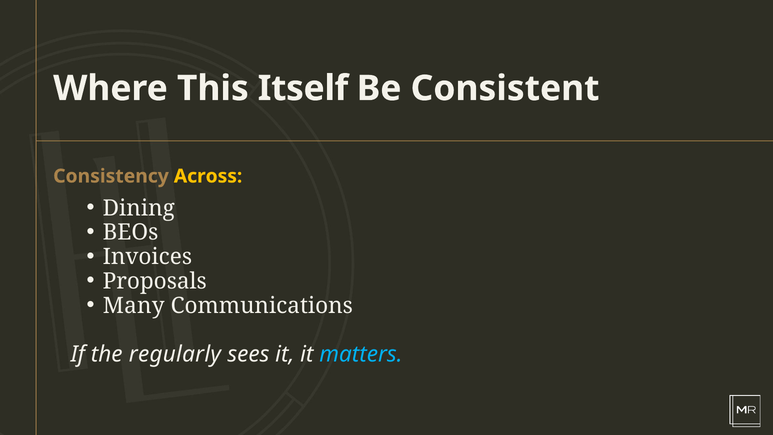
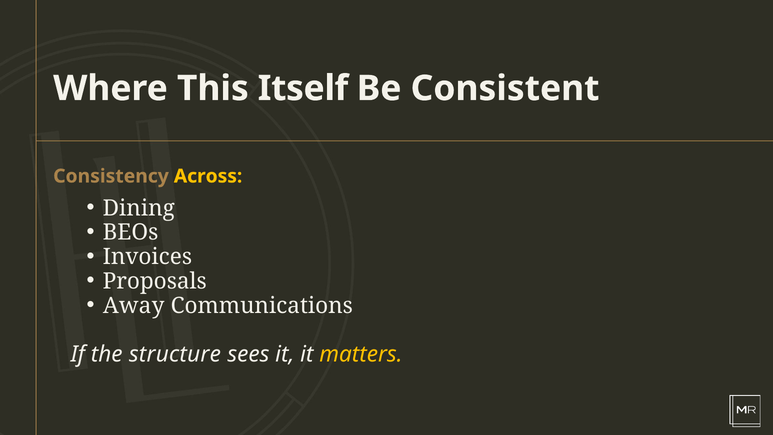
Many: Many -> Away (134, 305)
regularly: regularly -> structure (175, 354)
matters colour: light blue -> yellow (361, 354)
